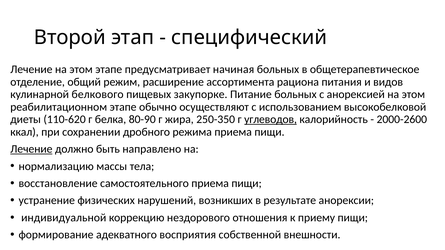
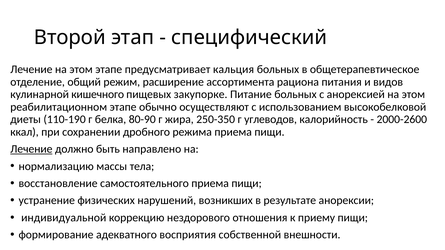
начиная: начиная -> кальция (234, 70)
белкового: белкового -> кишечного (98, 95)
110-620: 110-620 -> 110-190 (65, 120)
углеводов underline: present -> none (271, 120)
